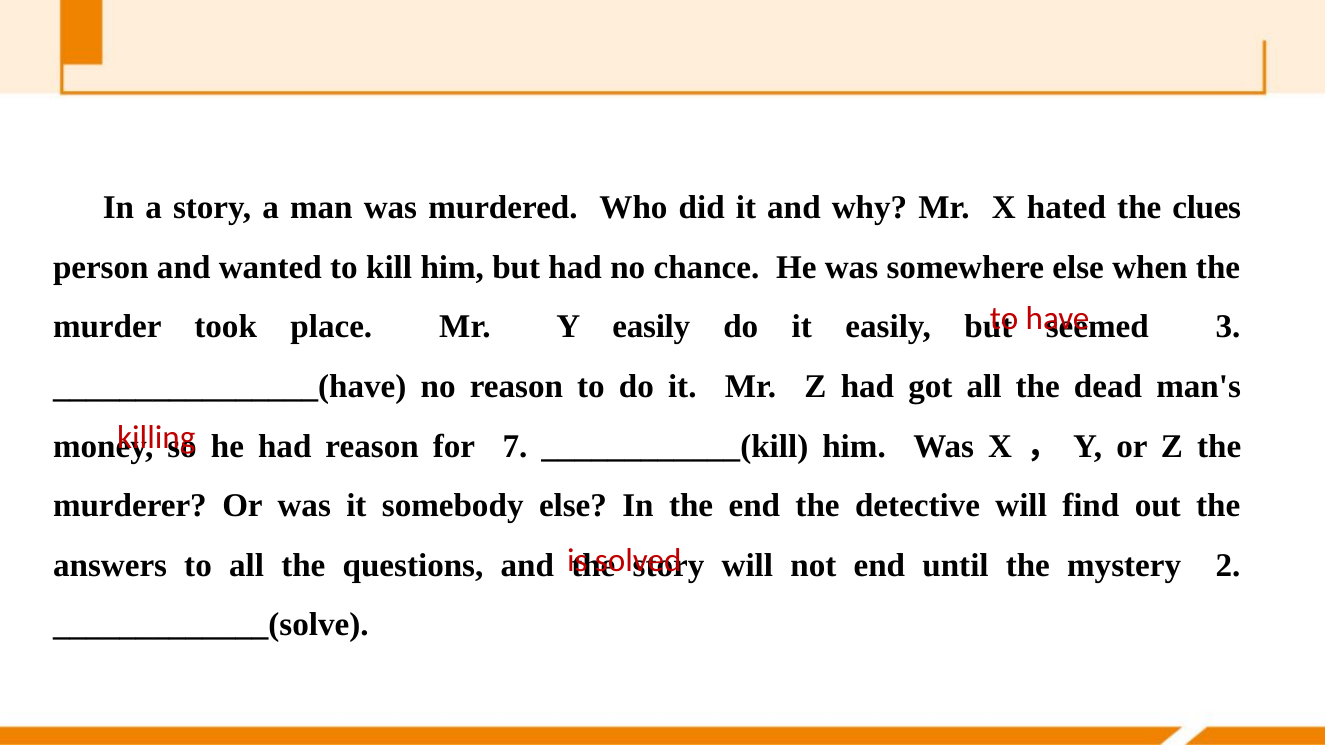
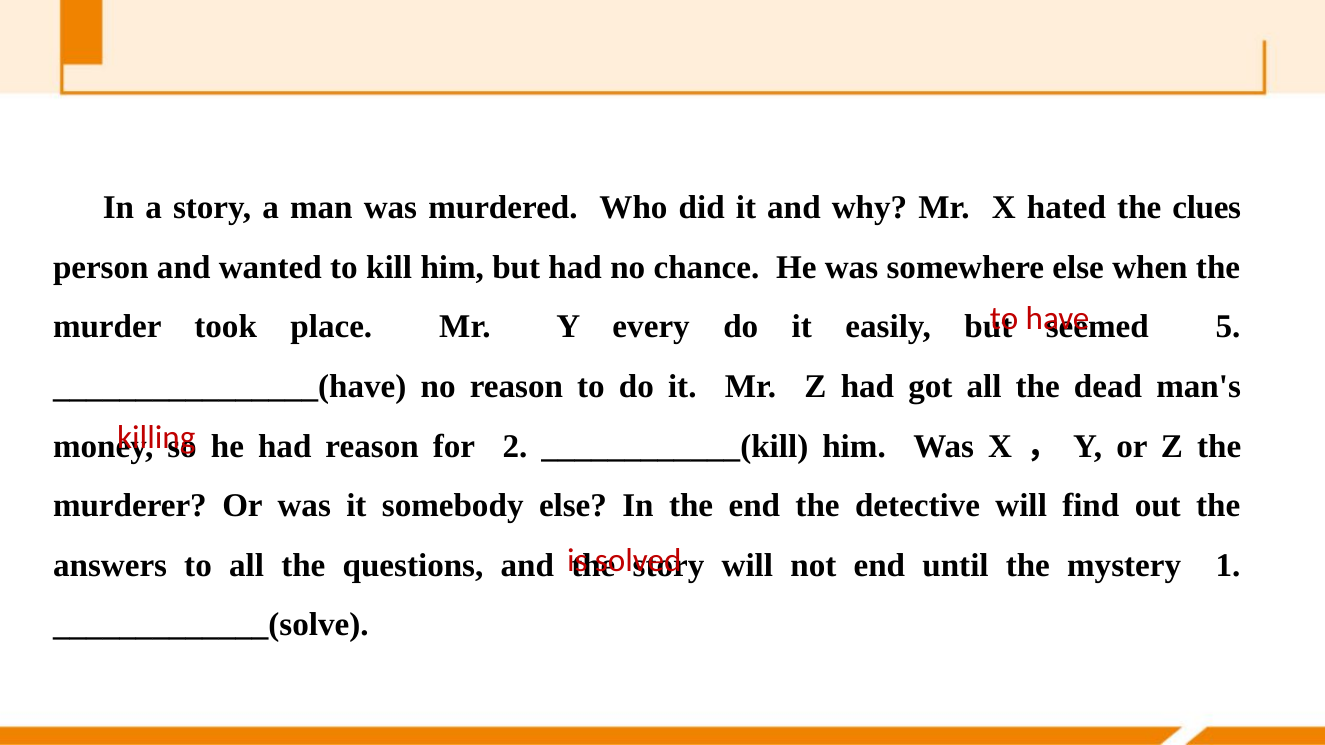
Y easily: easily -> every (651, 327)
3: 3 -> 5 (1228, 327)
7: 7 -> 2 (515, 446)
2: 2 -> 1 (1228, 566)
